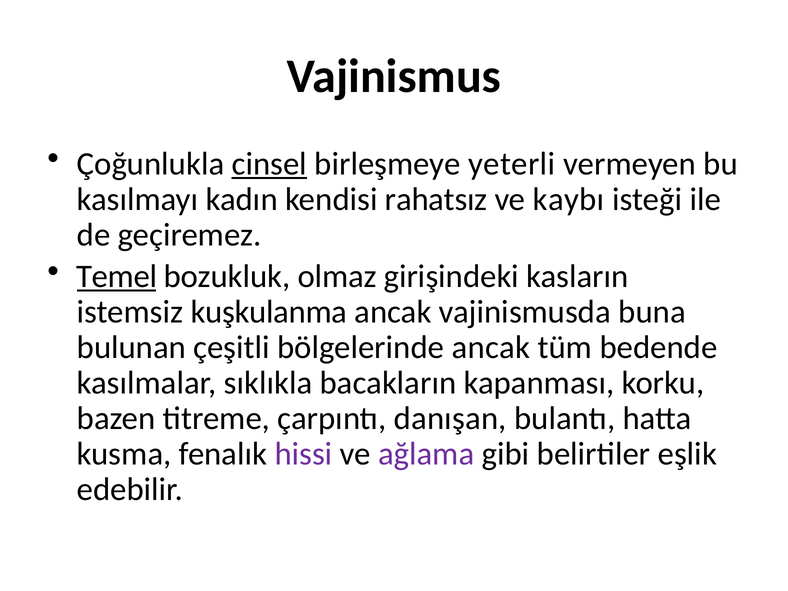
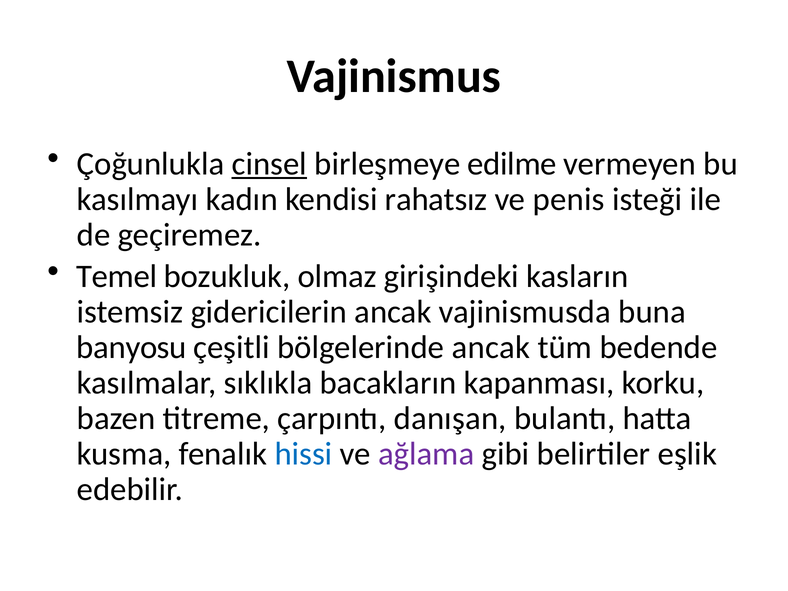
yeterli: yeterli -> edilme (512, 164)
kaybı: kaybı -> penis (569, 199)
Temel underline: present -> none (117, 277)
kuşkulanma: kuşkulanma -> gidericilerin (269, 312)
bulunan: bulunan -> banyosu (132, 347)
hissi colour: purple -> blue (304, 454)
